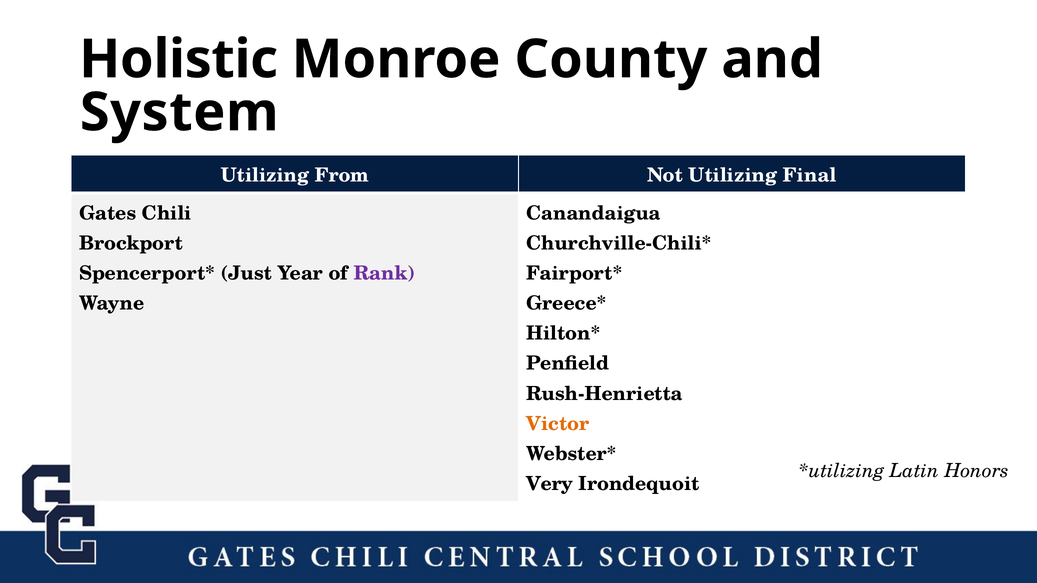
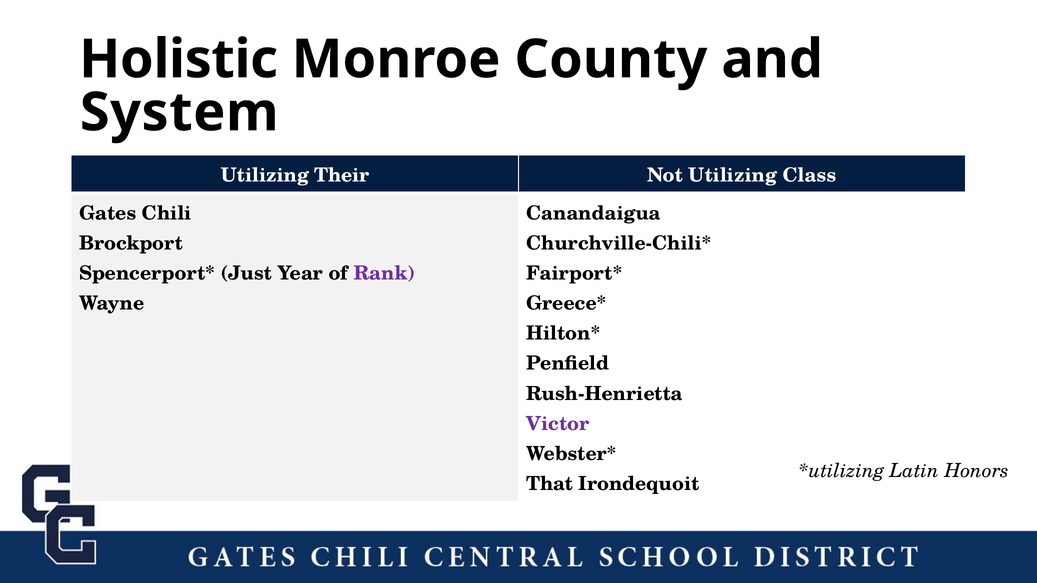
From: From -> Their (342, 176)
Final: Final -> Class (810, 176)
Victor colour: orange -> purple (558, 424)
Very: Very -> That (550, 484)
